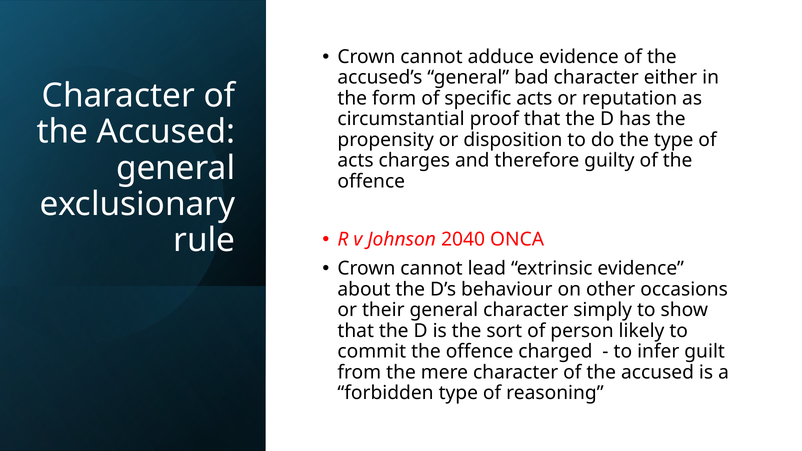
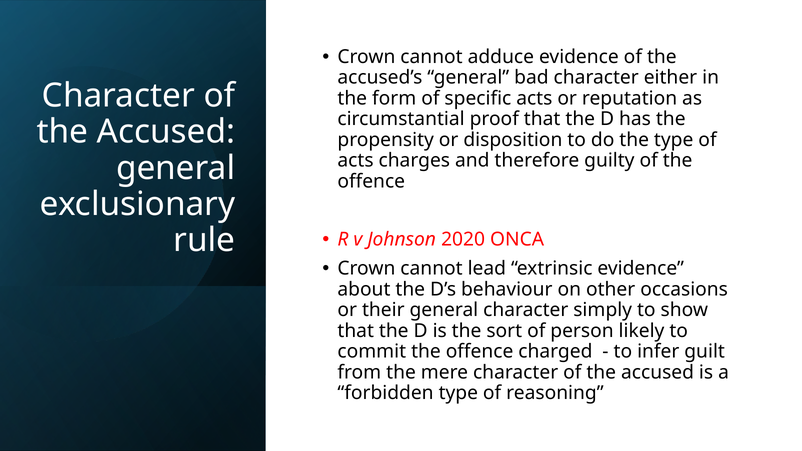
2040: 2040 -> 2020 (463, 240)
